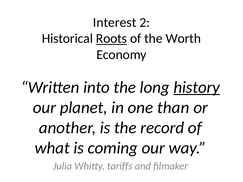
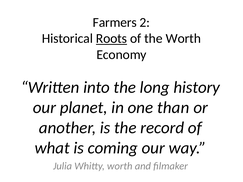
Interest: Interest -> Farmers (115, 22)
history underline: present -> none (197, 87)
Whitty tariffs: tariffs -> worth (120, 166)
